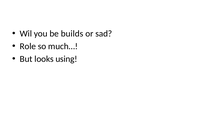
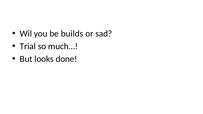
Role: Role -> Trial (28, 46)
using: using -> done (66, 59)
